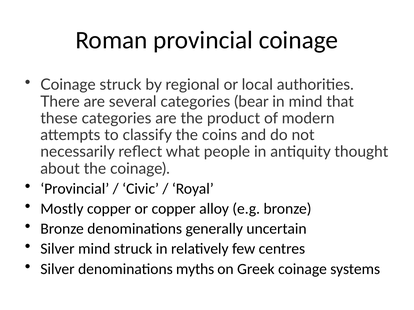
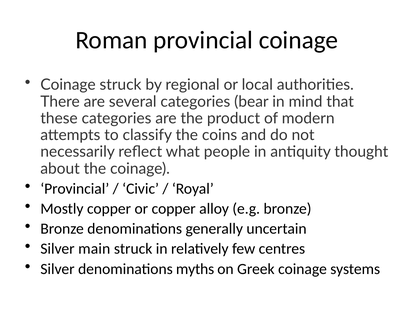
Silver mind: mind -> main (94, 249)
